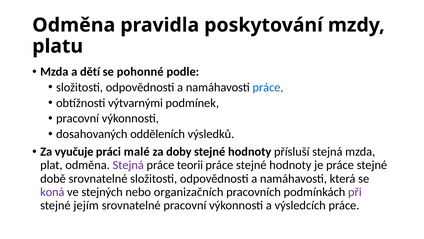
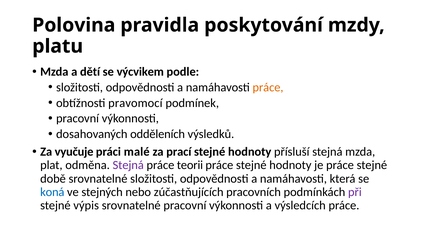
Odměna: Odměna -> Polovina (74, 25)
pohonné: pohonné -> výcvikem (140, 72)
práce colour: blue -> orange (268, 87)
výtvarnými: výtvarnými -> pravomocí (135, 103)
doby: doby -> prací (179, 152)
koná colour: purple -> blue (52, 192)
organizačních: organizačních -> zúčastňujících (189, 192)
jejím: jejím -> výpis (86, 205)
